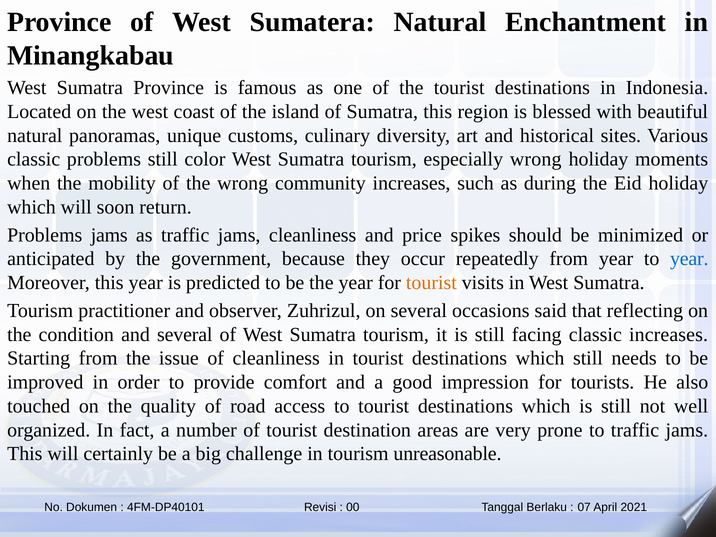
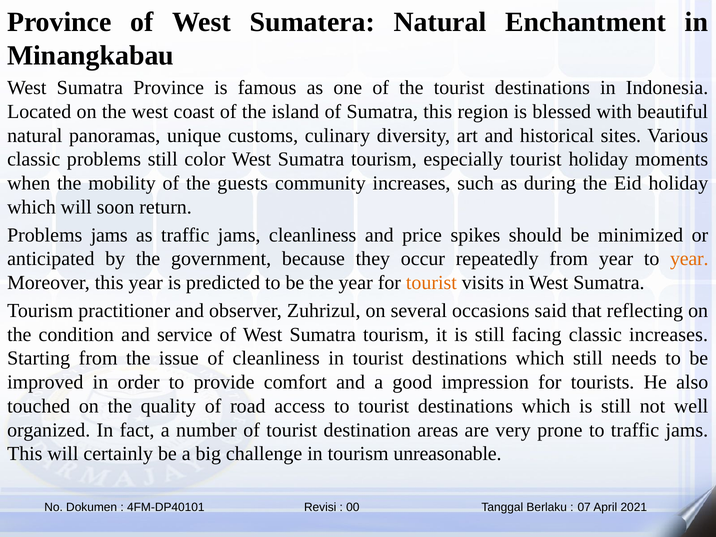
especially wrong: wrong -> tourist (536, 159)
the wrong: wrong -> guests (243, 183)
year colour: blue -> orange (689, 259)
and several: several -> service (185, 334)
